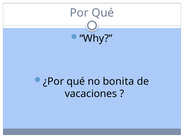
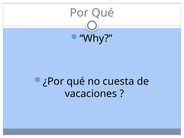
bonita: bonita -> cuesta (118, 81)
